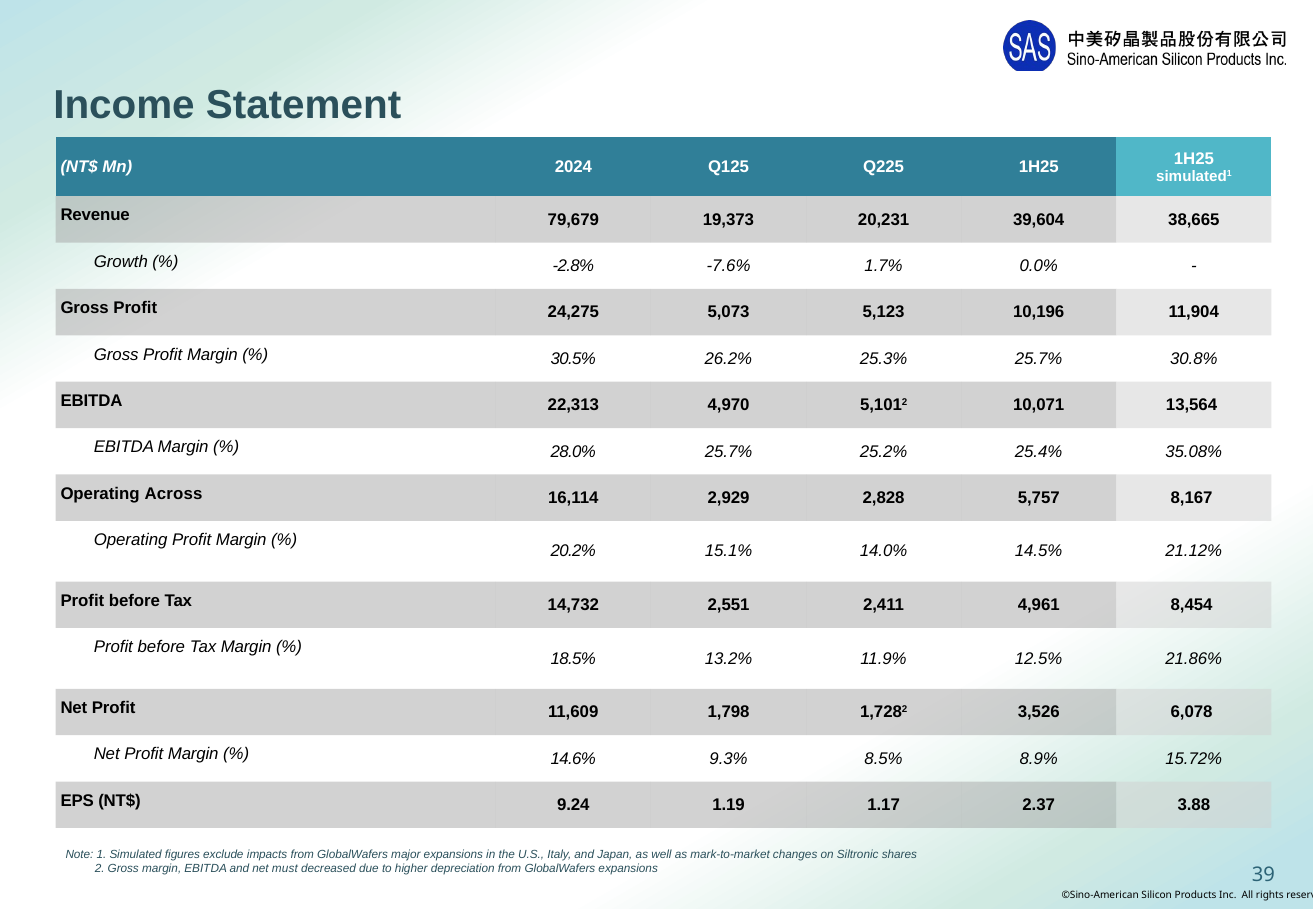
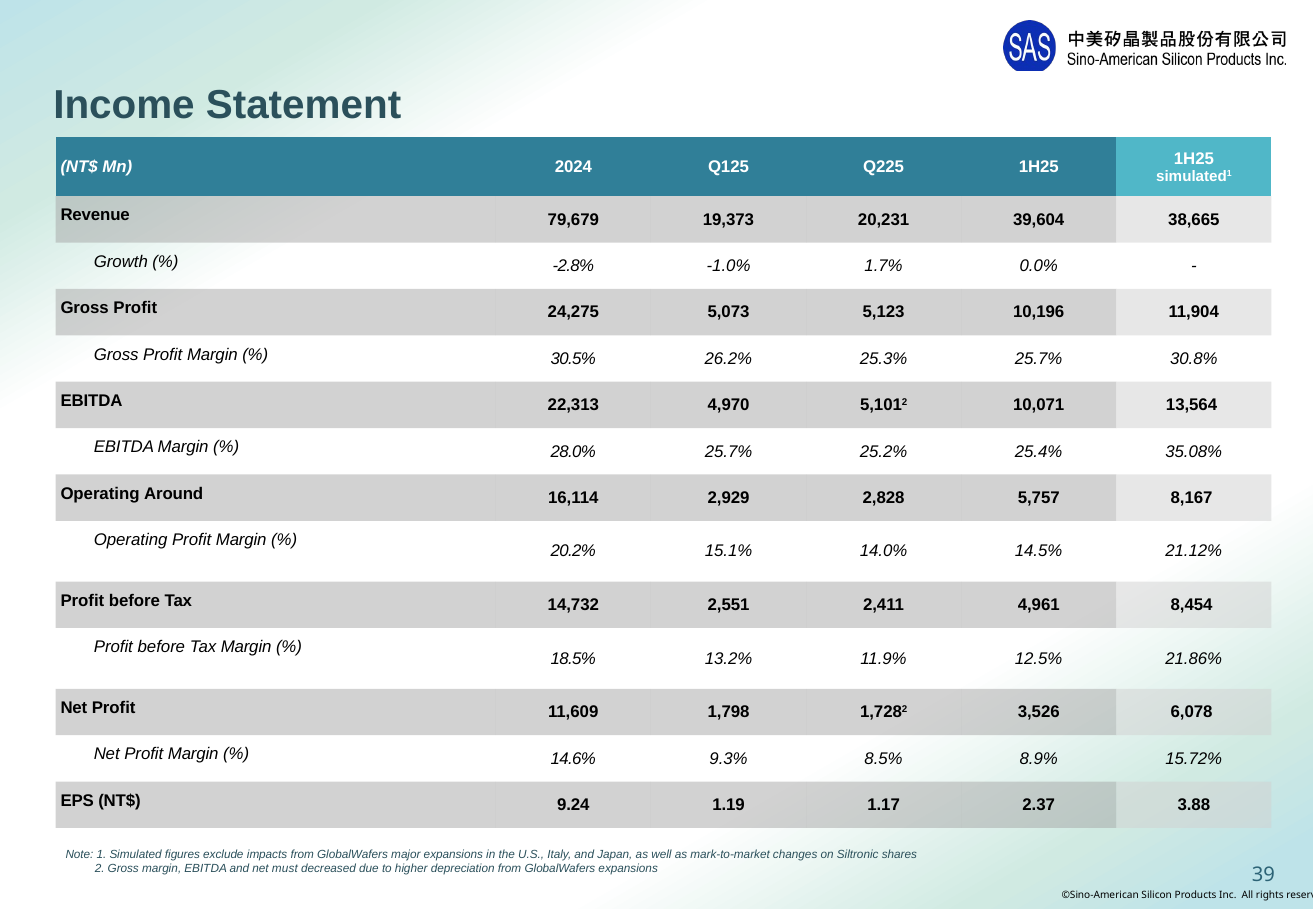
-7.6%: -7.6% -> -1.0% (729, 266)
Across: Across -> Around (174, 494)
